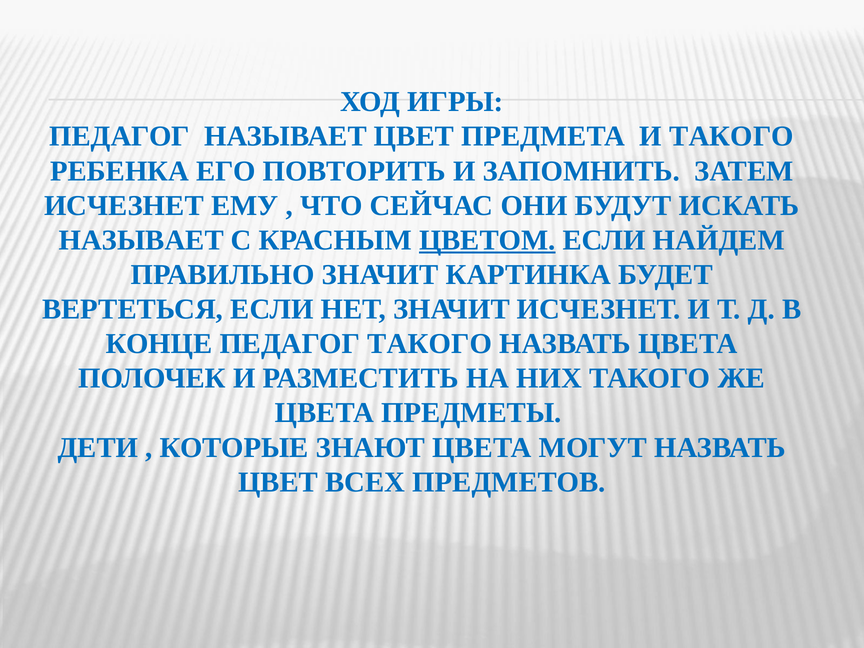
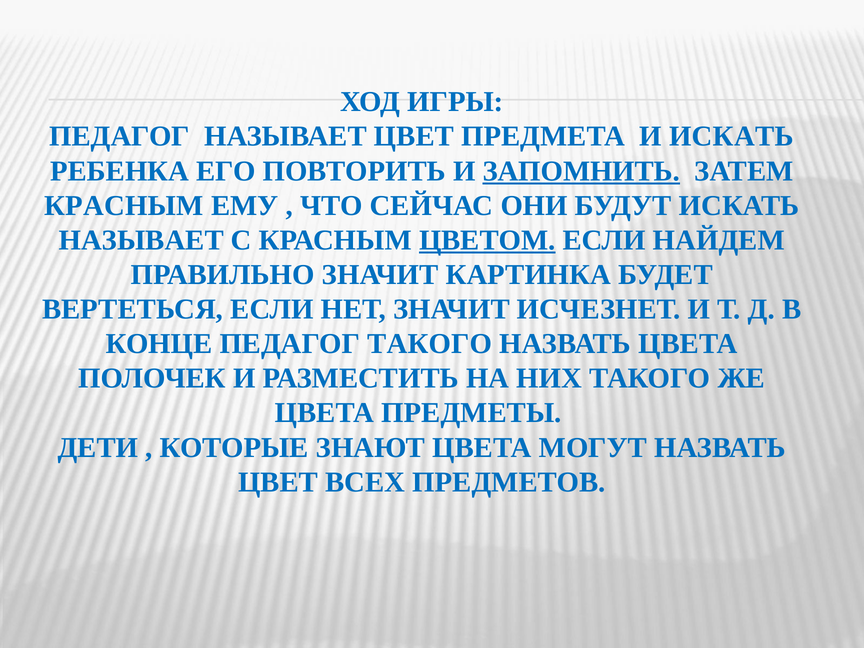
И ТАКОГО: ТАКОГО -> ИСКАТЬ (731, 136)
ЗАПОМНИТЬ underline: none -> present (581, 171)
ИСЧЕЗНЕТ: ИСЧЕЗНЕТ -> КРАСНЫМ (124, 206)
